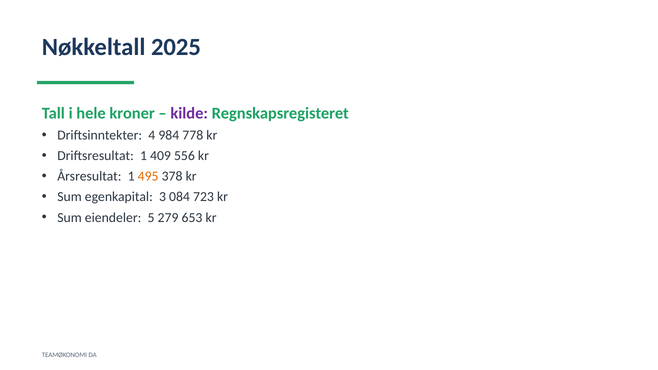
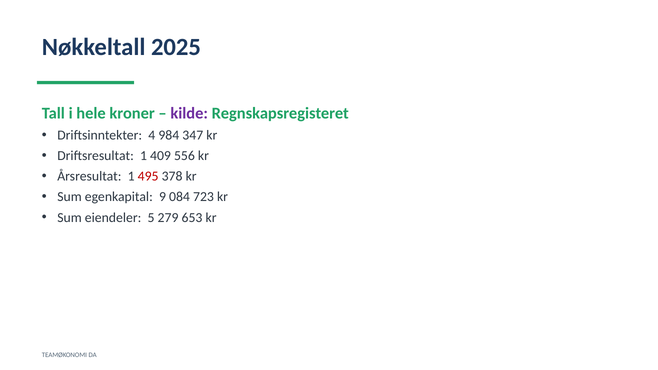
778: 778 -> 347 (193, 135)
495 colour: orange -> red (148, 176)
3: 3 -> 9 (163, 197)
